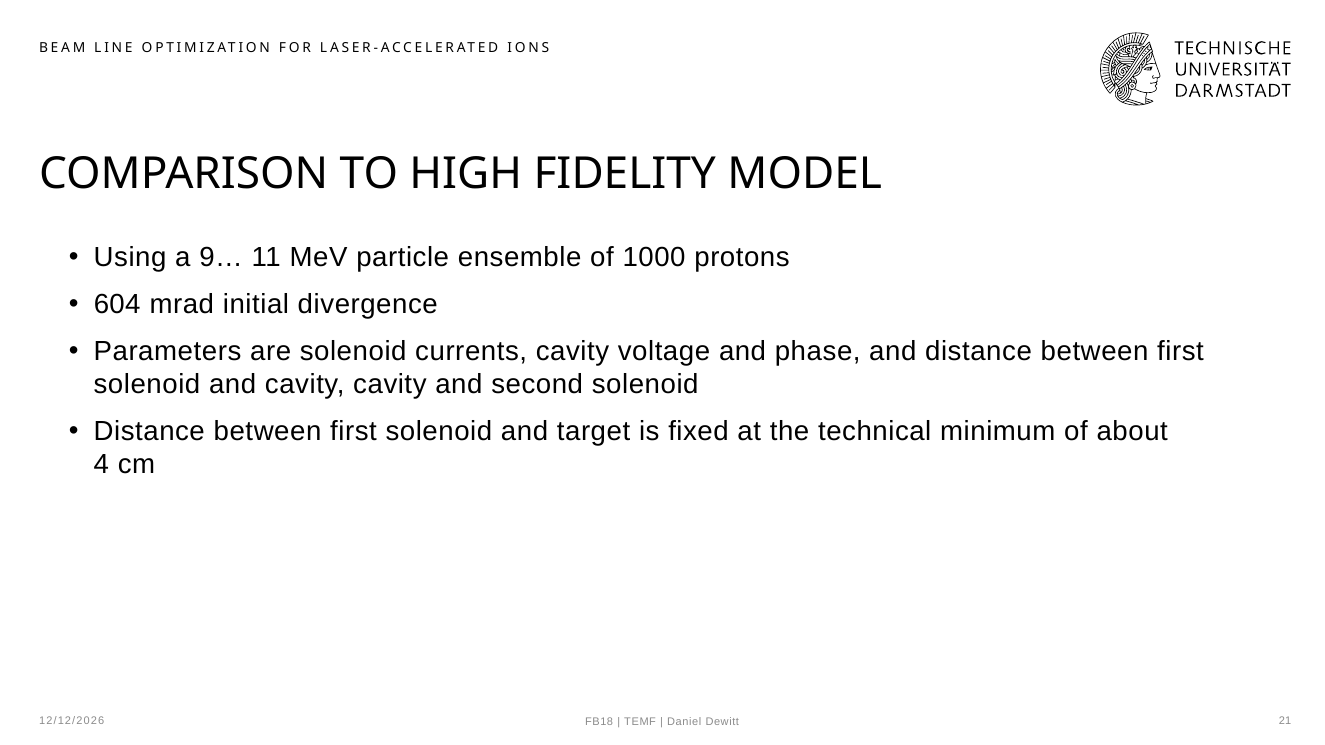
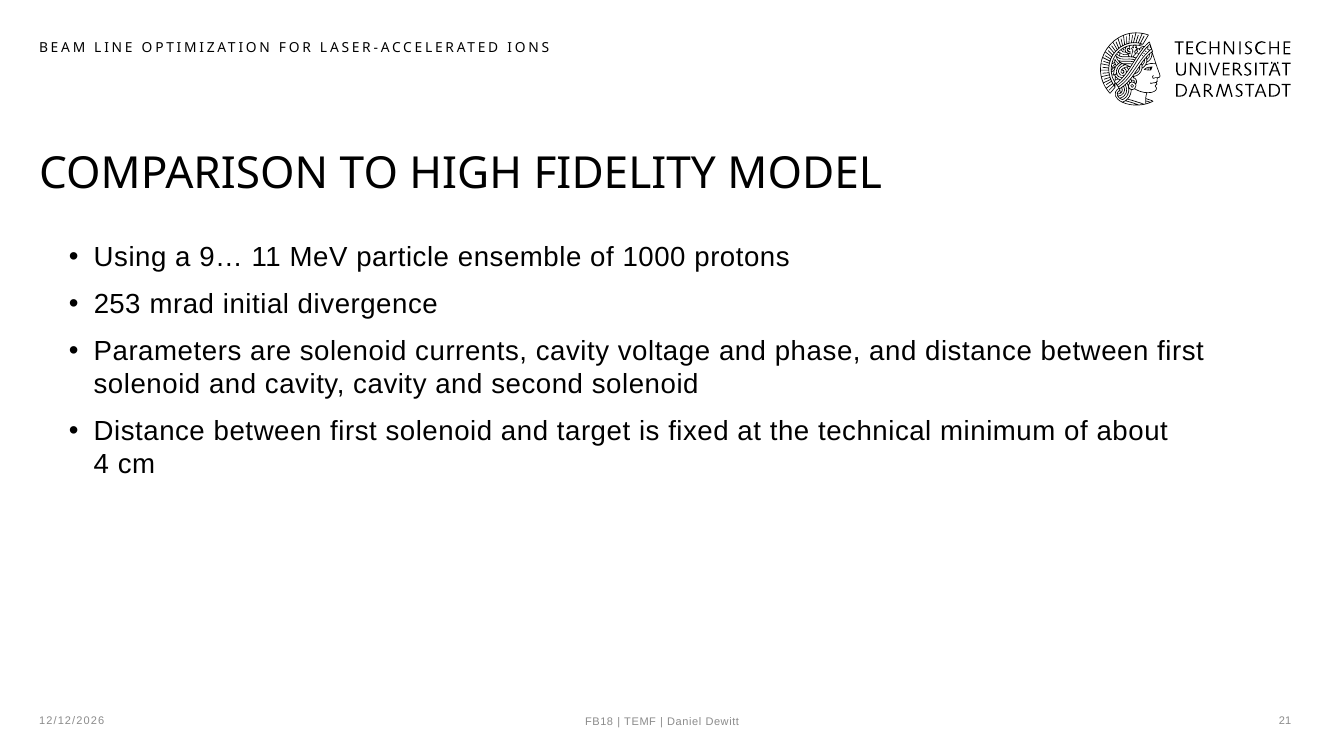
604: 604 -> 253 (117, 305)
